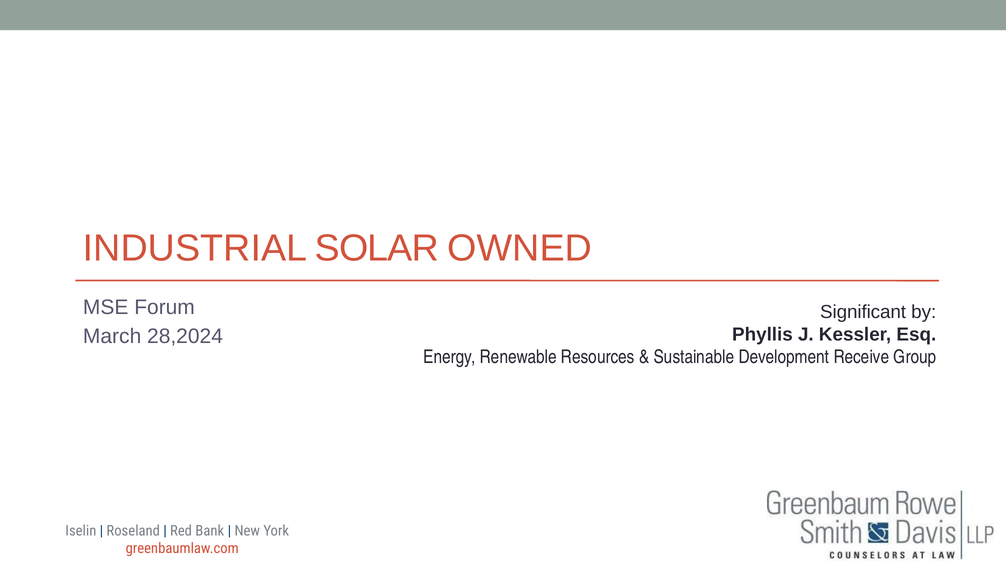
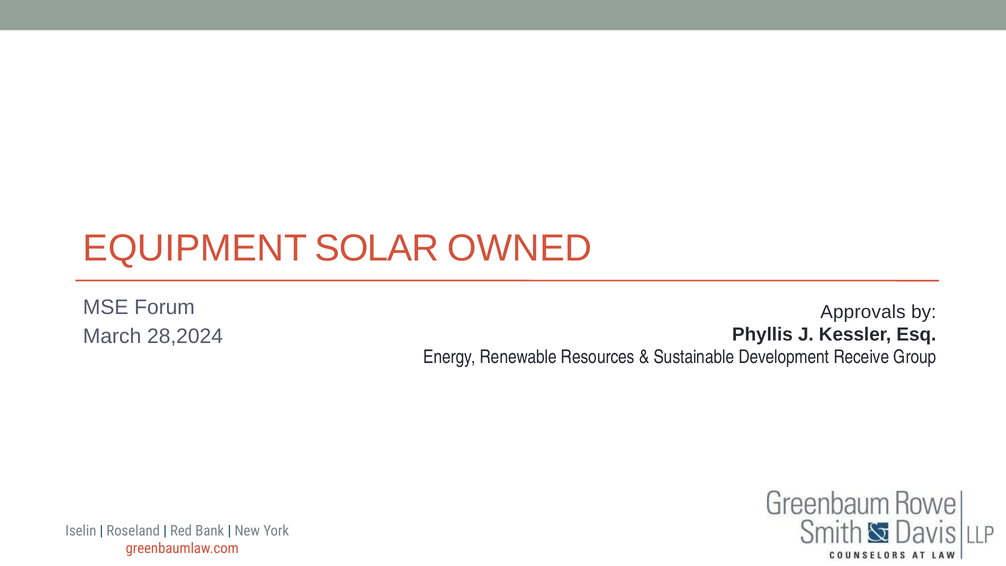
INDUSTRIAL: INDUSTRIAL -> EQUIPMENT (195, 248)
Significant: Significant -> Approvals (863, 312)
